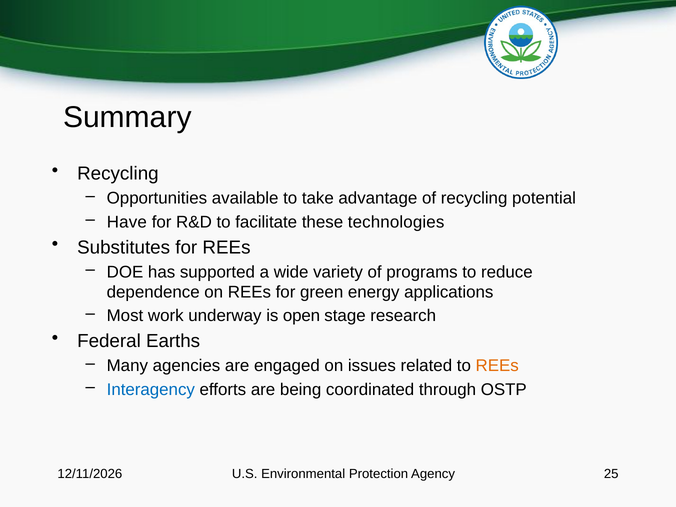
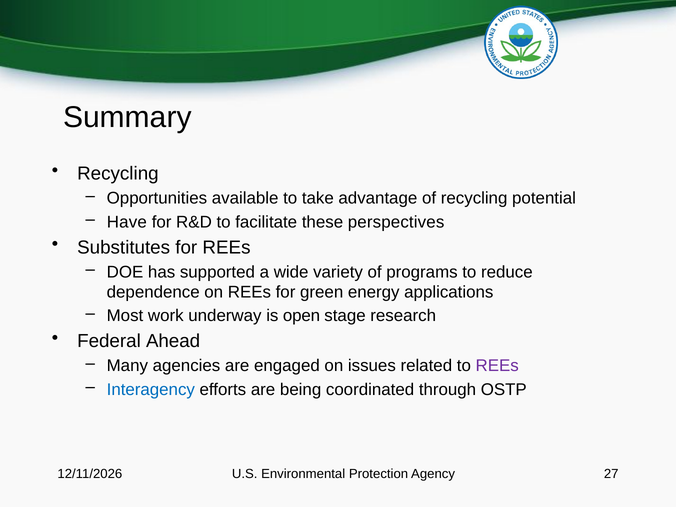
technologies: technologies -> perspectives (396, 222)
Earths: Earths -> Ahead (173, 341)
REEs colour: orange -> purple (497, 366)
25: 25 -> 27 (611, 474)
